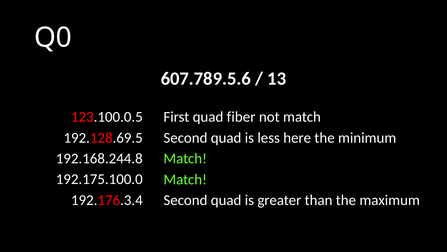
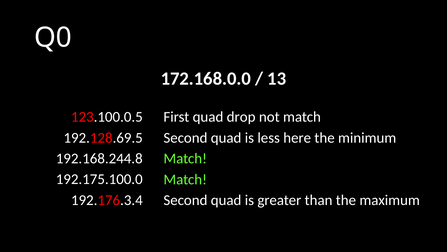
607.789.5.6: 607.789.5.6 -> 172.168.0.0 (206, 79)
fiber: fiber -> drop (241, 117)
